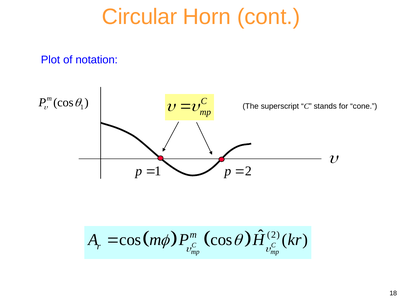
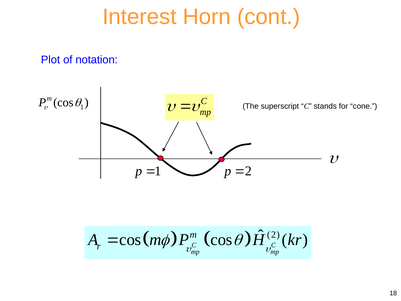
Circular: Circular -> Interest (139, 17)
